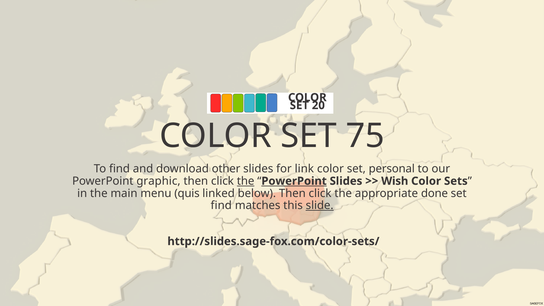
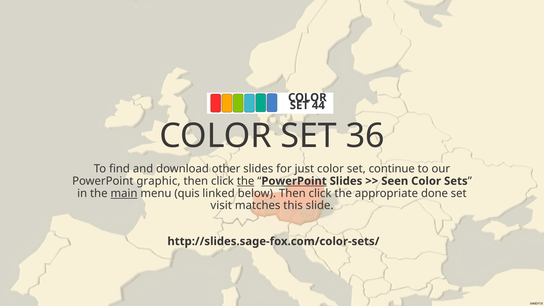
20: 20 -> 44 (318, 105)
75: 75 -> 36 (365, 136)
link: link -> just (304, 169)
personal: personal -> continue (392, 169)
Wish: Wish -> Seen (395, 181)
main underline: none -> present (124, 193)
find: find -> visit (221, 206)
slide underline: present -> none (320, 206)
